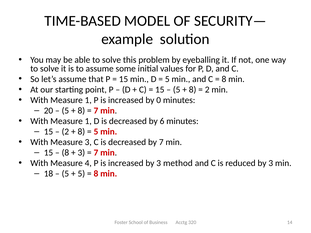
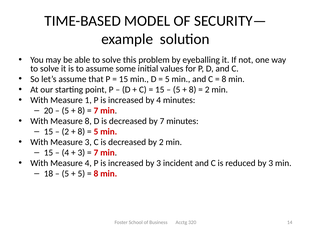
by 0: 0 -> 4 (159, 100)
1: 1 -> 8 (88, 121)
by 6: 6 -> 7 (162, 121)
by 7: 7 -> 2 (161, 142)
8: 8 -> 4 (65, 153)
method: method -> incident (178, 163)
